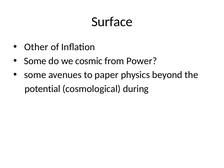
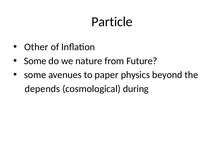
Surface: Surface -> Particle (112, 22)
cosmic: cosmic -> nature (89, 61)
Power: Power -> Future (142, 61)
potential: potential -> depends (42, 89)
